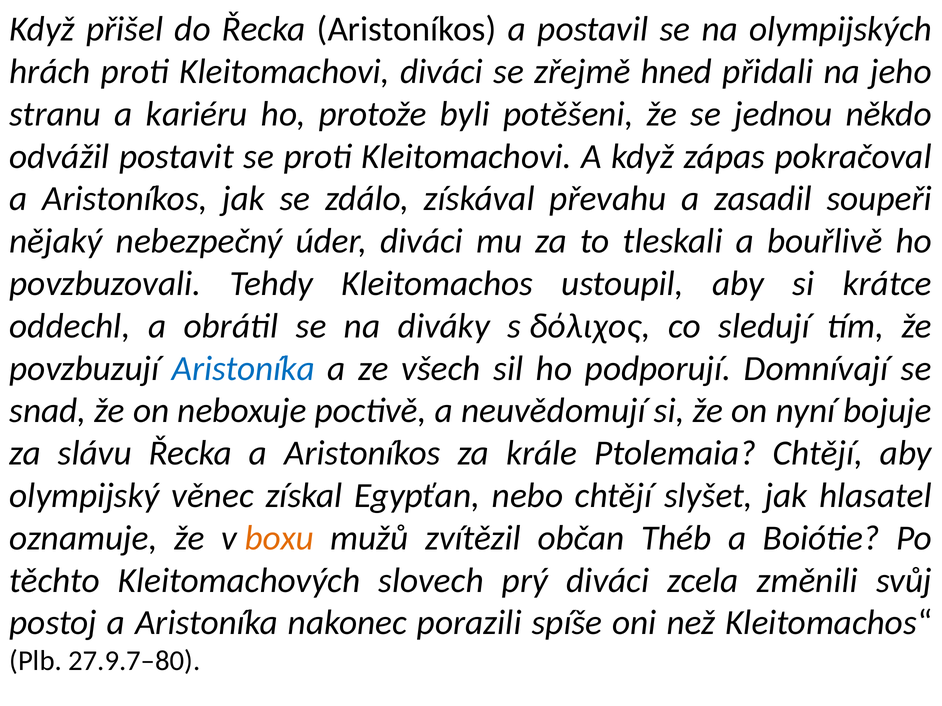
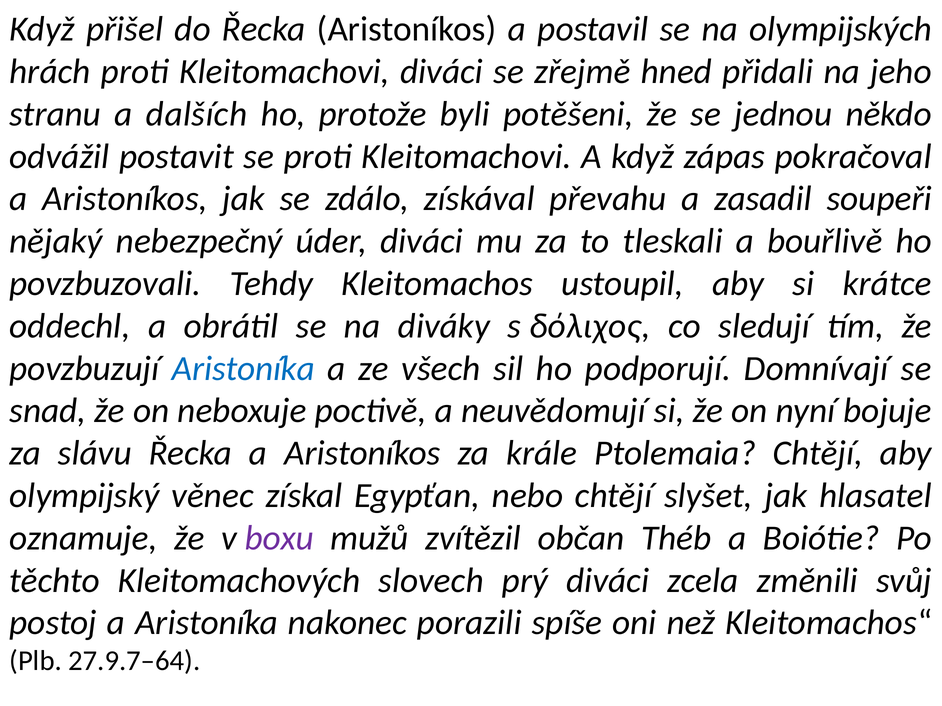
kariéru: kariéru -> dalších (197, 114)
boxu colour: orange -> purple (279, 538)
27.9.7–80: 27.9.7–80 -> 27.9.7–64 (134, 661)
